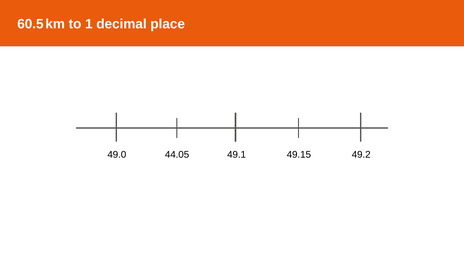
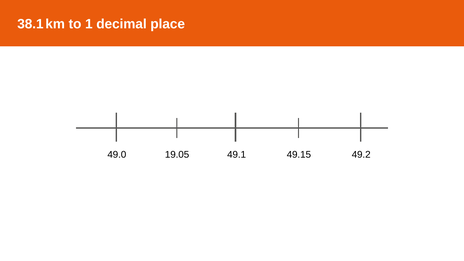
60.5: 60.5 -> 38.1 (30, 24)
44.05: 44.05 -> 19.05 (177, 155)
